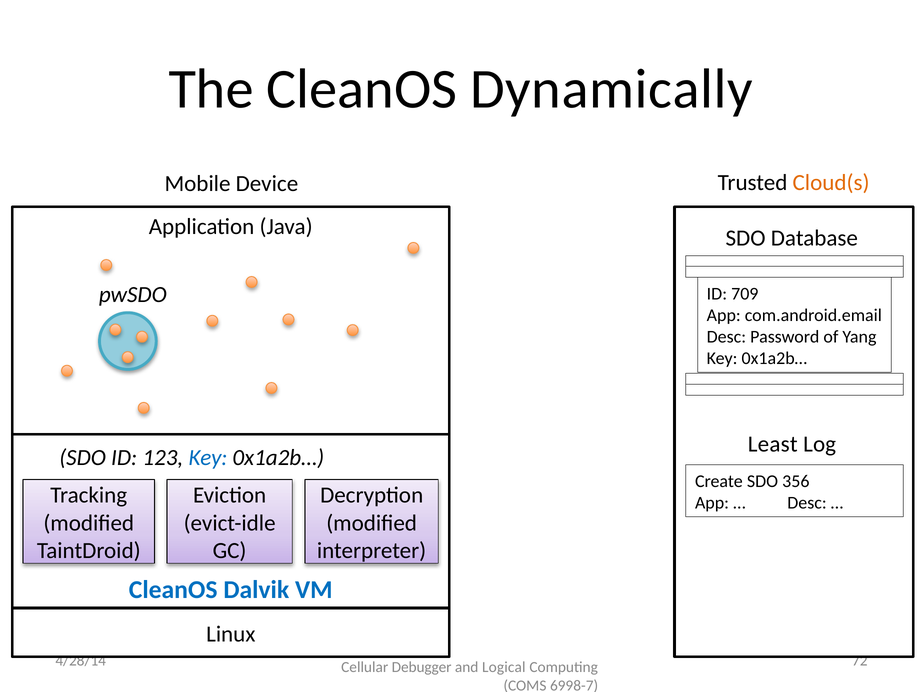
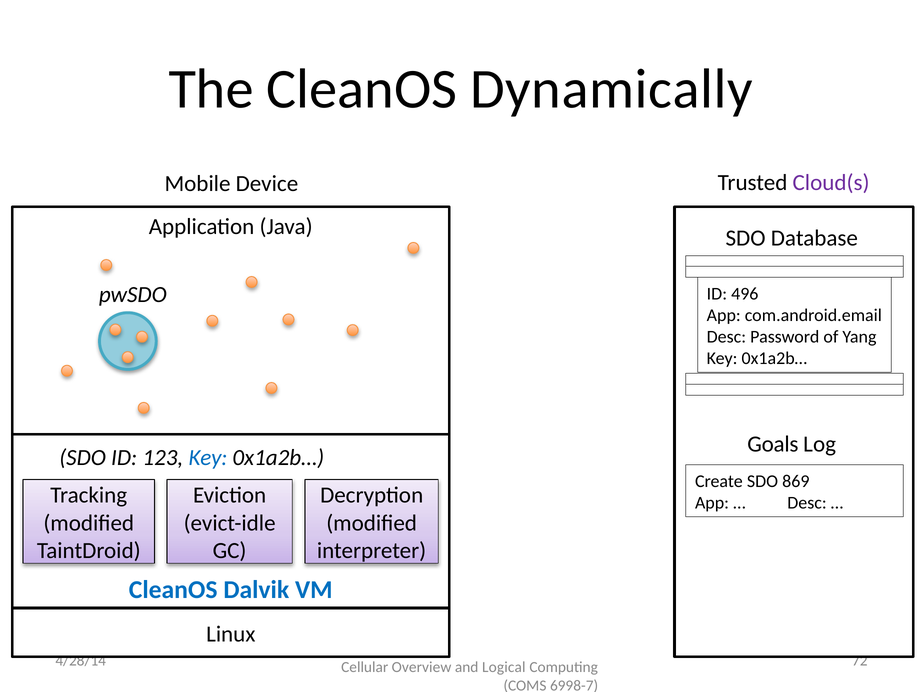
Cloud(s colour: orange -> purple (831, 183)
709: 709 -> 496 (745, 294)
Least: Least -> Goals (773, 444)
356: 356 -> 869 (796, 482)
Debugger: Debugger -> Overview (422, 667)
